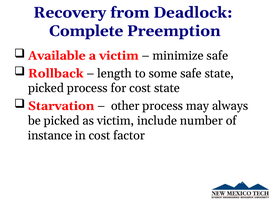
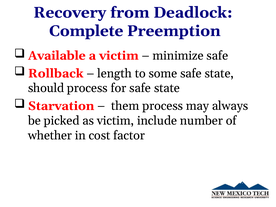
picked: picked -> should (46, 88)
for cost: cost -> safe (140, 88)
other: other -> them (125, 106)
instance: instance -> whether (50, 135)
